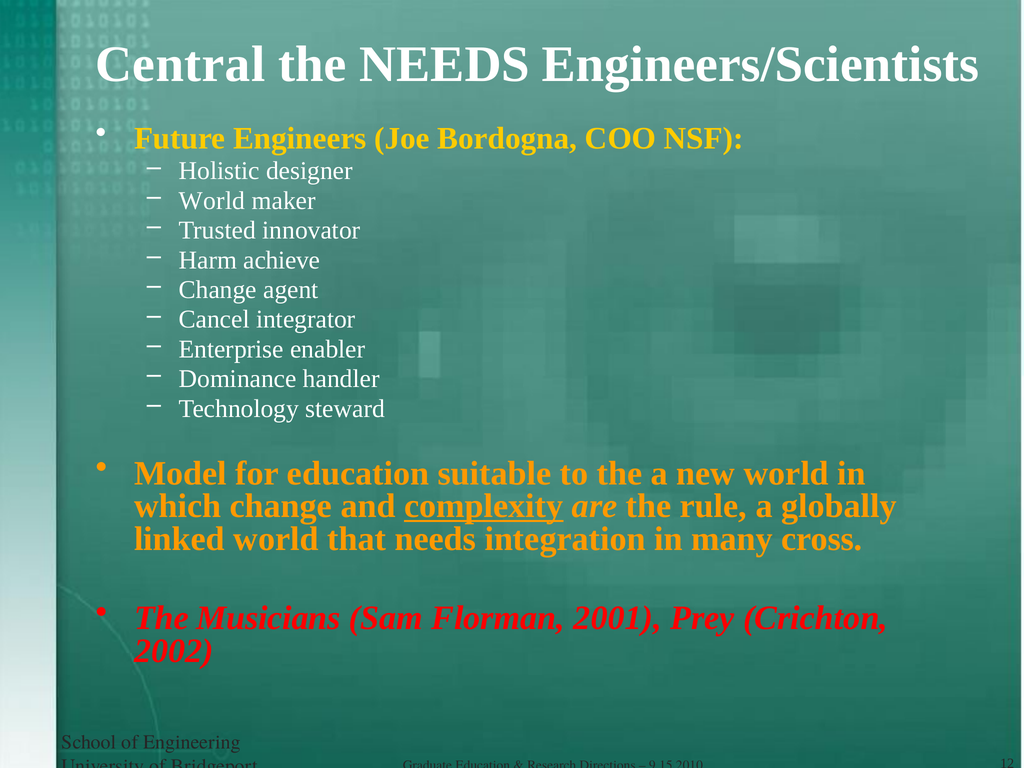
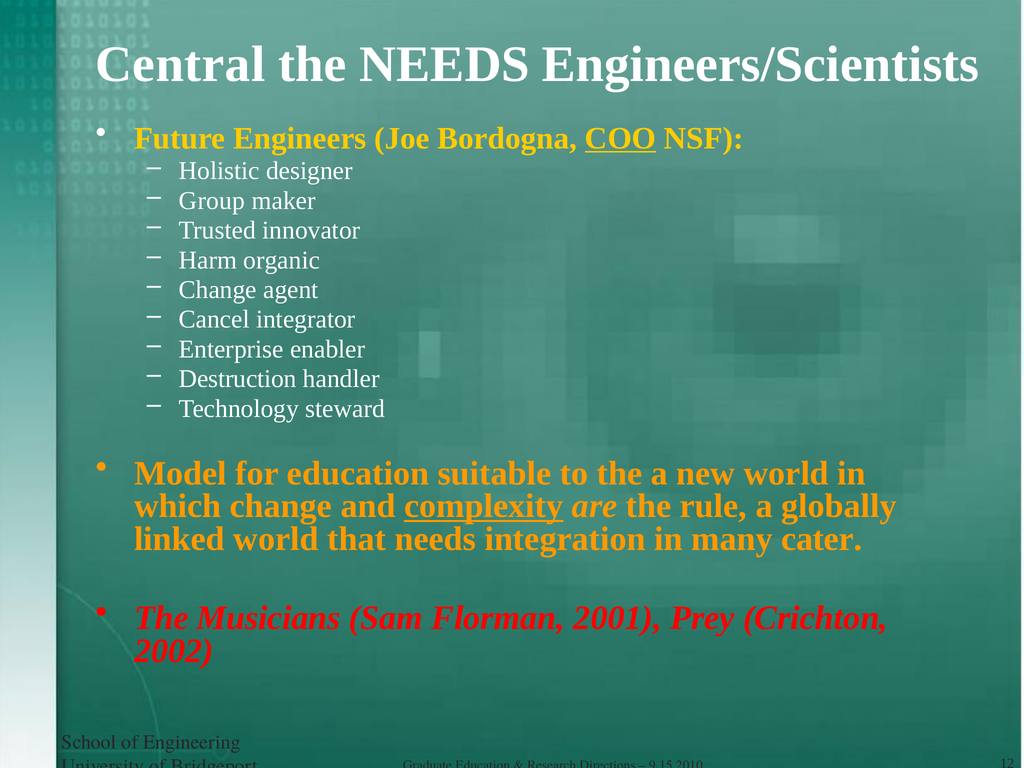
COO underline: none -> present (621, 138)
World: World -> Group (212, 201)
achieve: achieve -> organic (282, 260)
Dominance: Dominance -> Destruction (238, 379)
cross: cross -> cater (822, 539)
